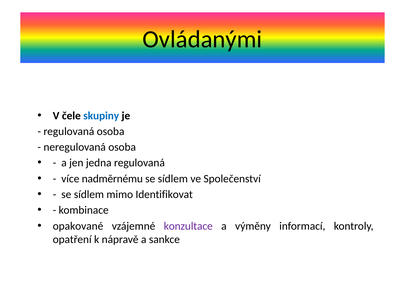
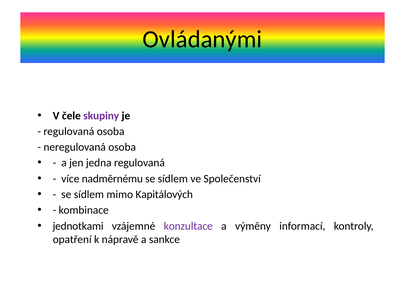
skupiny colour: blue -> purple (101, 116)
Identifikovat: Identifikovat -> Kapitálových (164, 194)
opakované: opakované -> jednotkami (78, 226)
